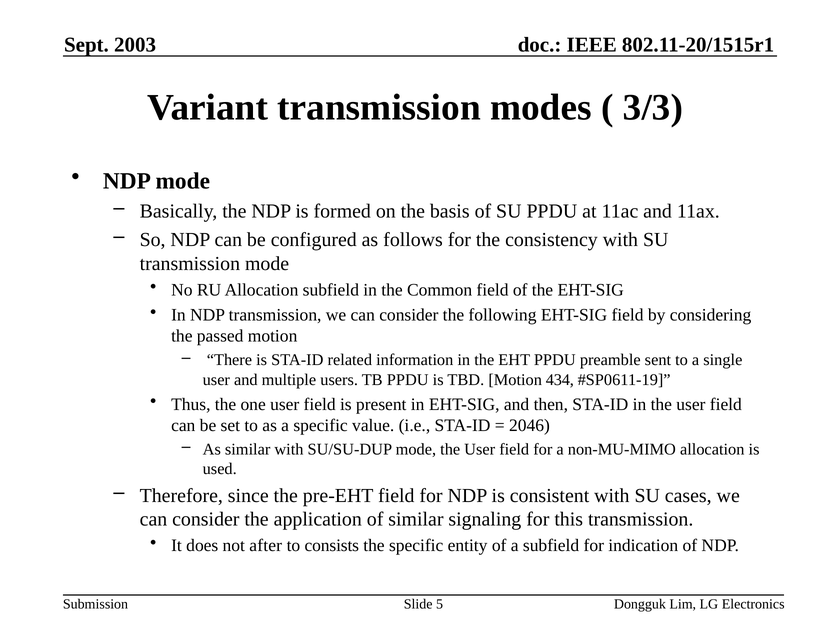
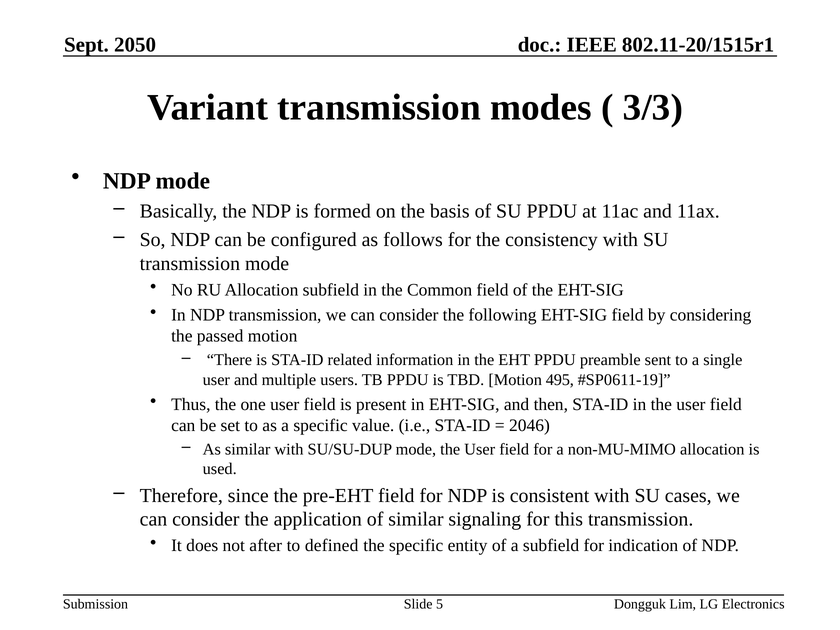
2003: 2003 -> 2050 (135, 45)
434: 434 -> 495 (560, 380)
consists: consists -> defined (332, 546)
